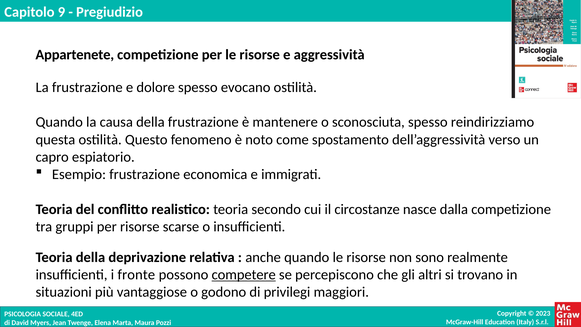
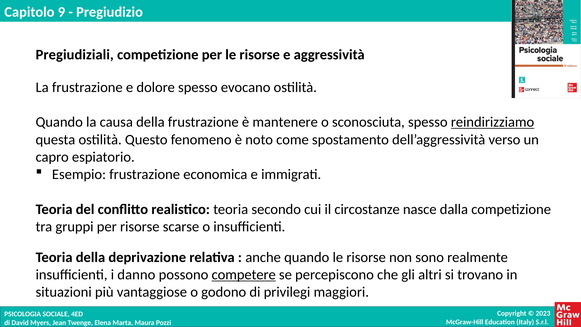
Appartenete: Appartenete -> Pregiudiziali (75, 55)
reindirizziamo underline: none -> present (493, 122)
fronte: fronte -> danno (136, 275)
